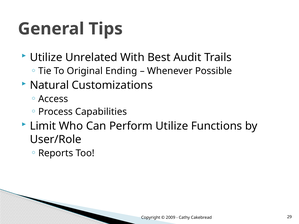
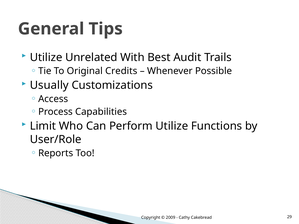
Ending: Ending -> Credits (121, 71)
Natural: Natural -> Usually (49, 85)
